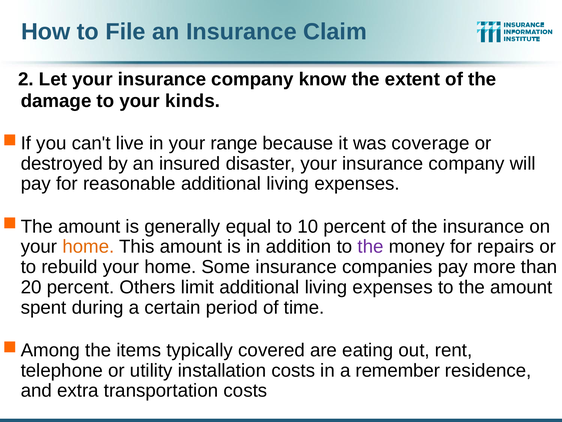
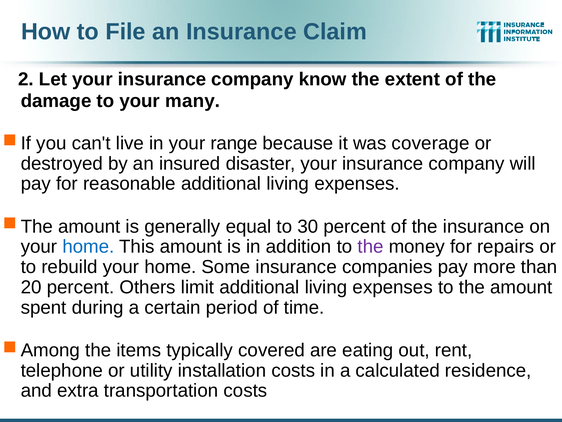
kinds: kinds -> many (193, 101)
10: 10 -> 30 (308, 226)
home colour: orange -> blue (88, 246)
remember: remember -> calculated (398, 370)
